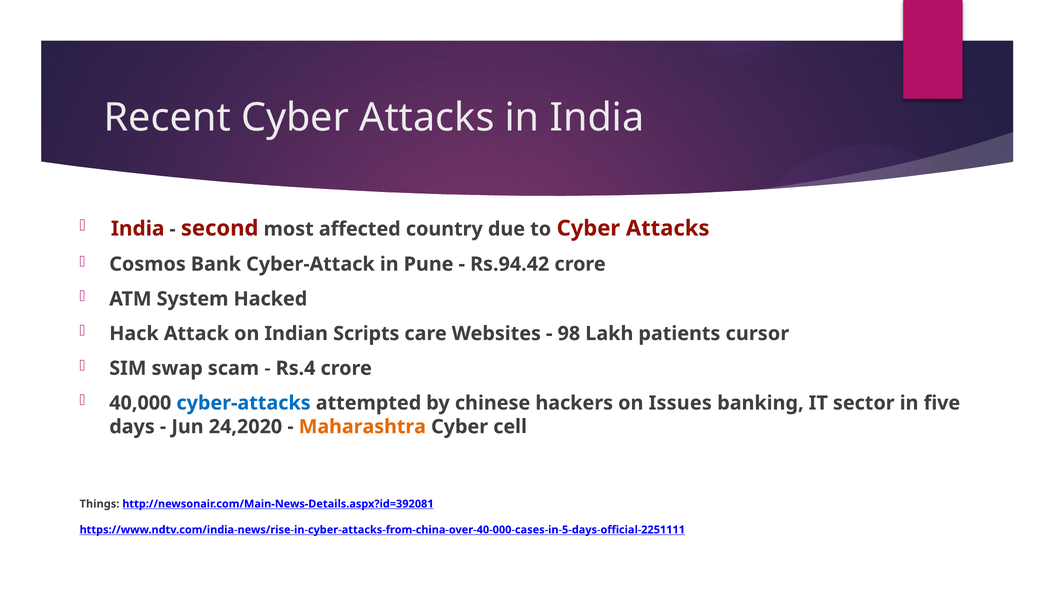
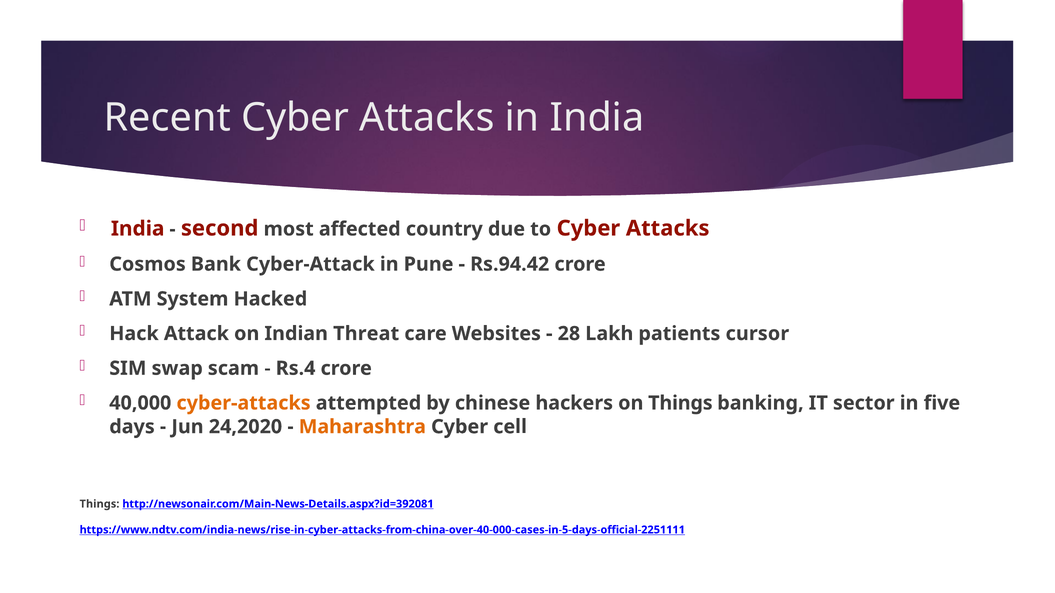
Scripts: Scripts -> Threat (366, 334)
98: 98 -> 28 (569, 334)
cyber-attacks colour: blue -> orange (244, 403)
on Issues: Issues -> Things (680, 403)
